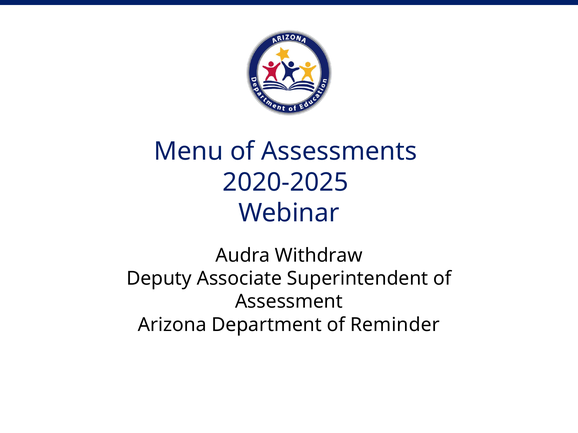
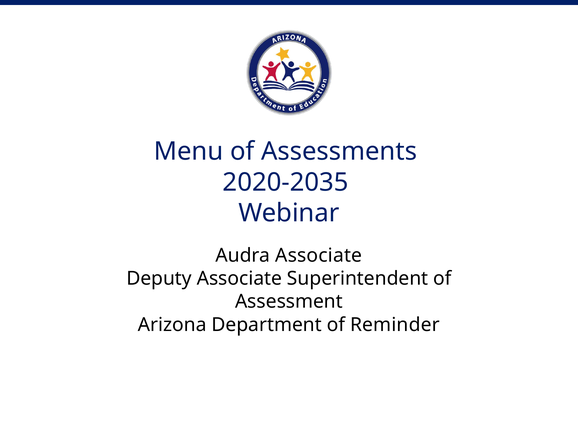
2020-2025: 2020-2025 -> 2020-2035 (286, 182)
Audra Withdraw: Withdraw -> Associate (319, 256)
